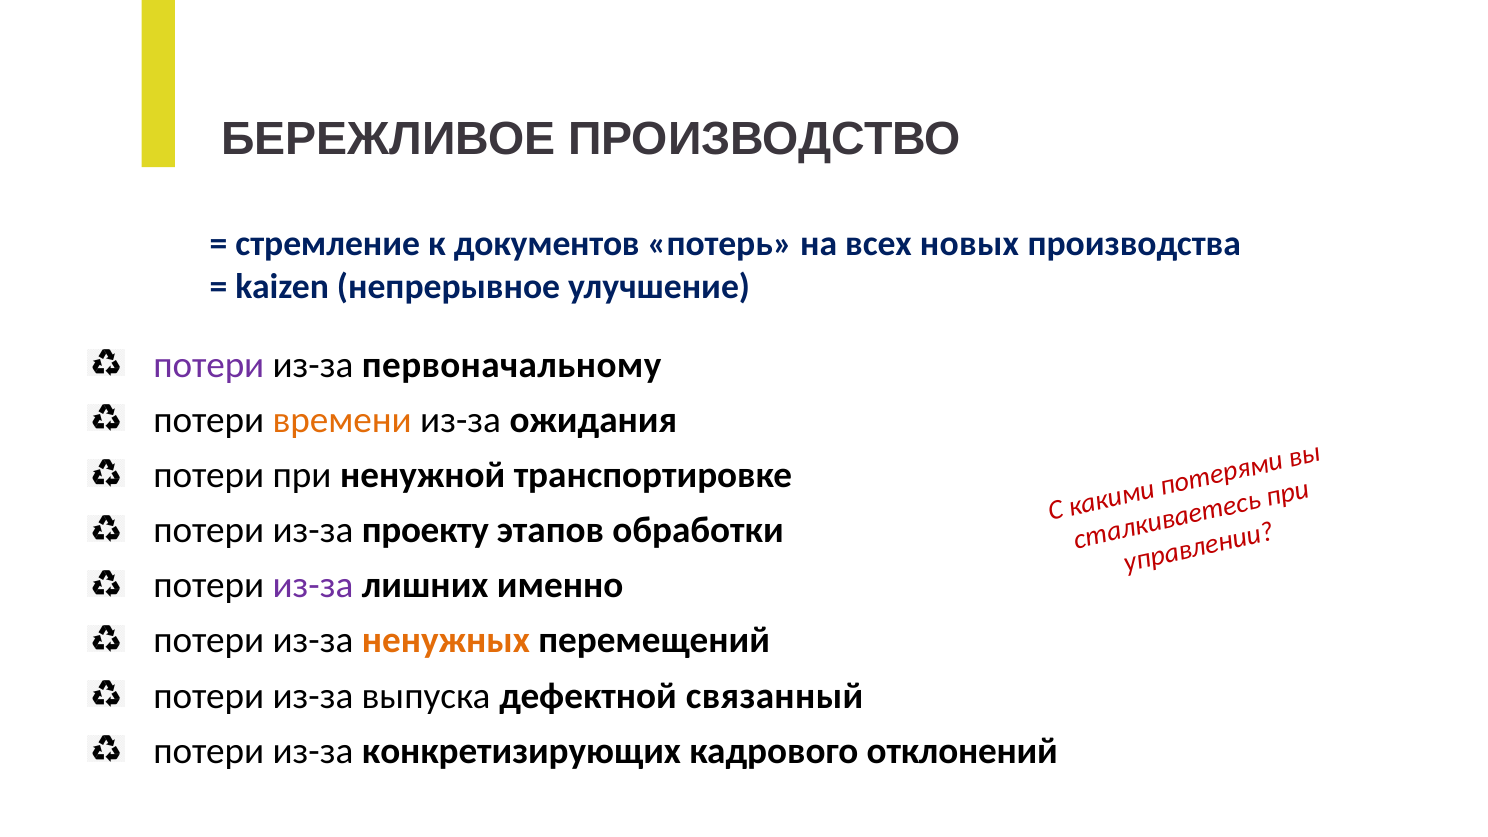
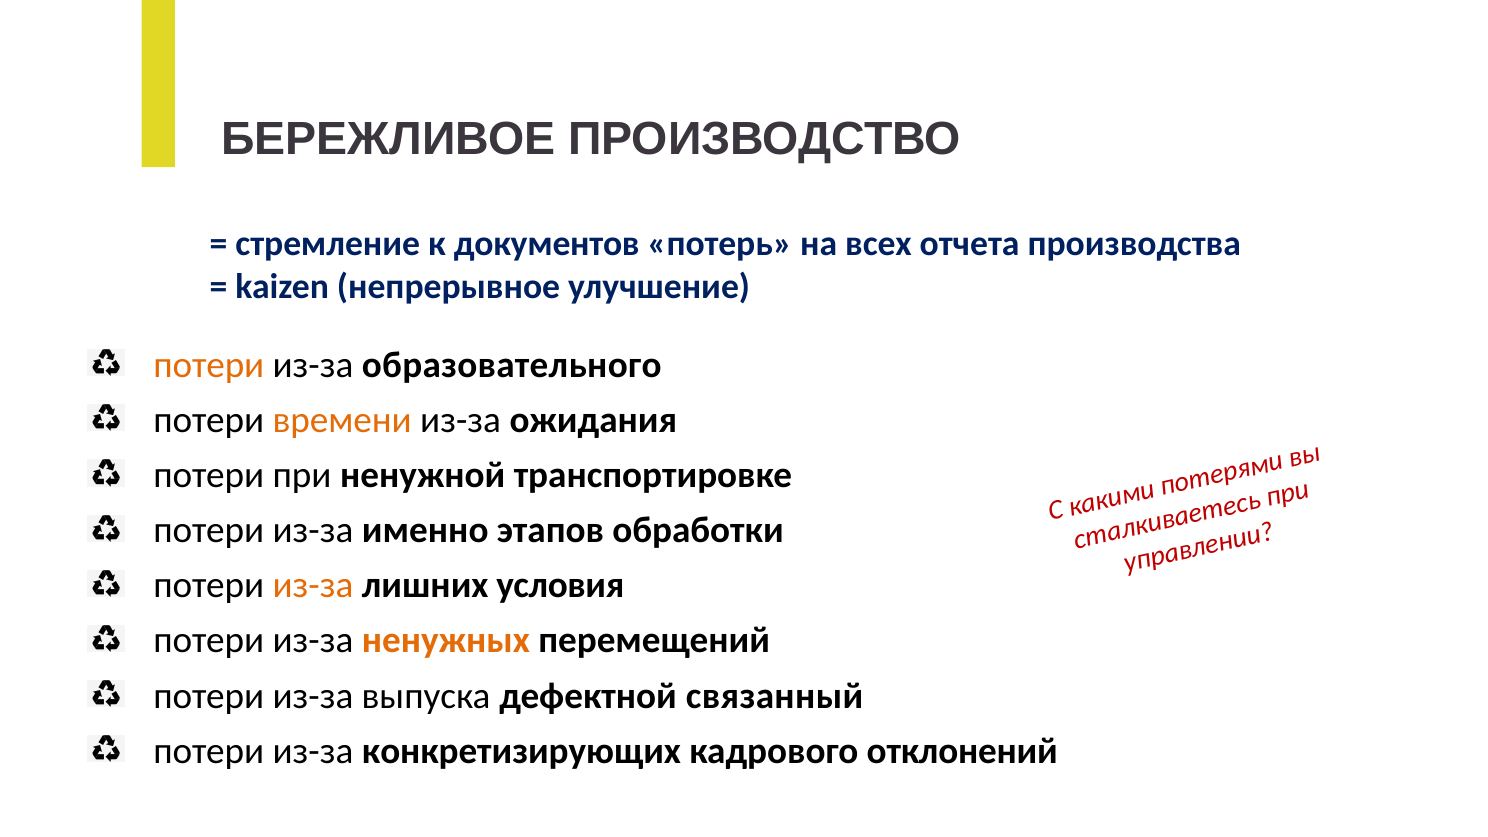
новых: новых -> отчета (970, 244)
потери colour: purple -> orange (209, 366)
первоначальному: первоначальному -> образовательного (512, 366)
проекту: проекту -> именно (425, 531)
из-за colour: purple -> orange (313, 586)
именно: именно -> условия (560, 586)
